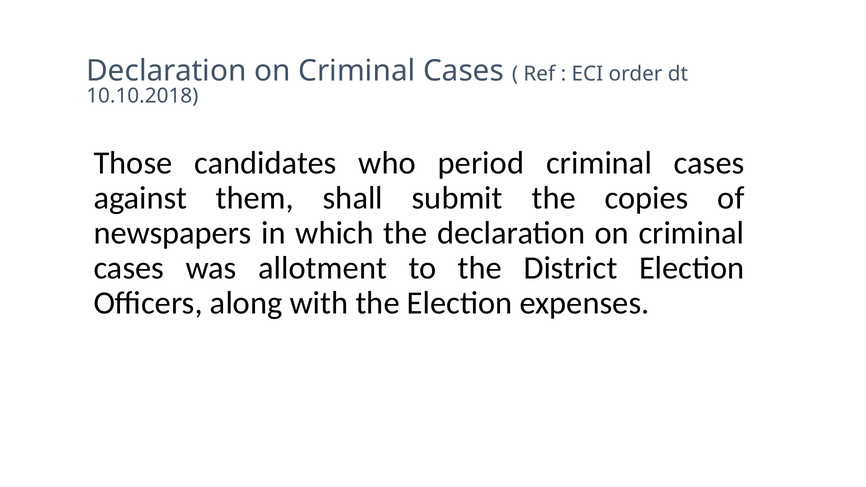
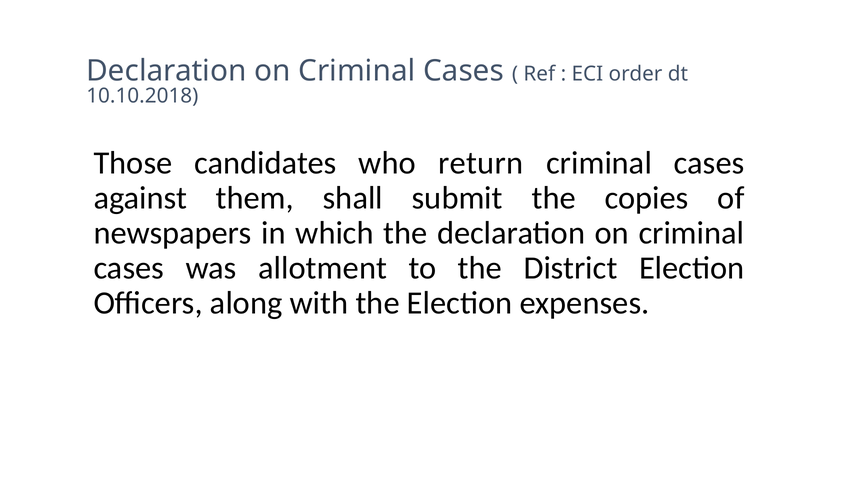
period: period -> return (481, 163)
